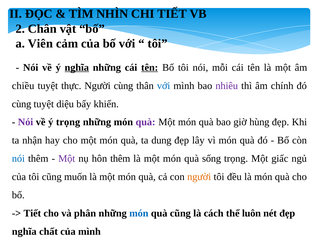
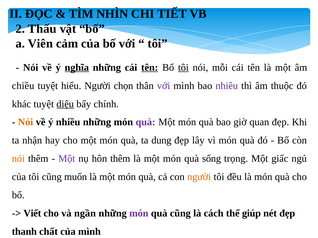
Chân: Chân -> Thấu (42, 29)
tôi underline: none -> present (183, 68)
thực: thực -> hiểu (71, 86)
Người cùng: cùng -> chọn (123, 86)
với colour: blue -> purple (164, 86)
chính: chính -> thuộc (282, 86)
cùng: cùng -> khác (21, 104)
diệu underline: none -> present (65, 104)
khiến: khiến -> chính (106, 104)
Nói colour: purple -> orange (26, 122)
ý trọng: trọng -> nhiều (68, 122)
giờ hùng: hùng -> quan (259, 122)
nói colour: blue -> orange (18, 159)
Tiết: Tiết -> Viết (32, 214)
phân: phân -> ngần (85, 214)
món colour: blue -> purple (139, 214)
thể luôn: luôn -> giúp (251, 214)
nghĩa: nghĩa -> thanh (24, 232)
